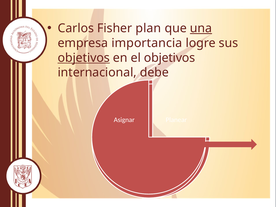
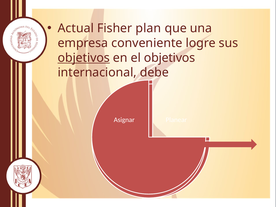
Carlos: Carlos -> Actual (76, 28)
una underline: present -> none (201, 28)
importancia: importancia -> conveniente (147, 43)
